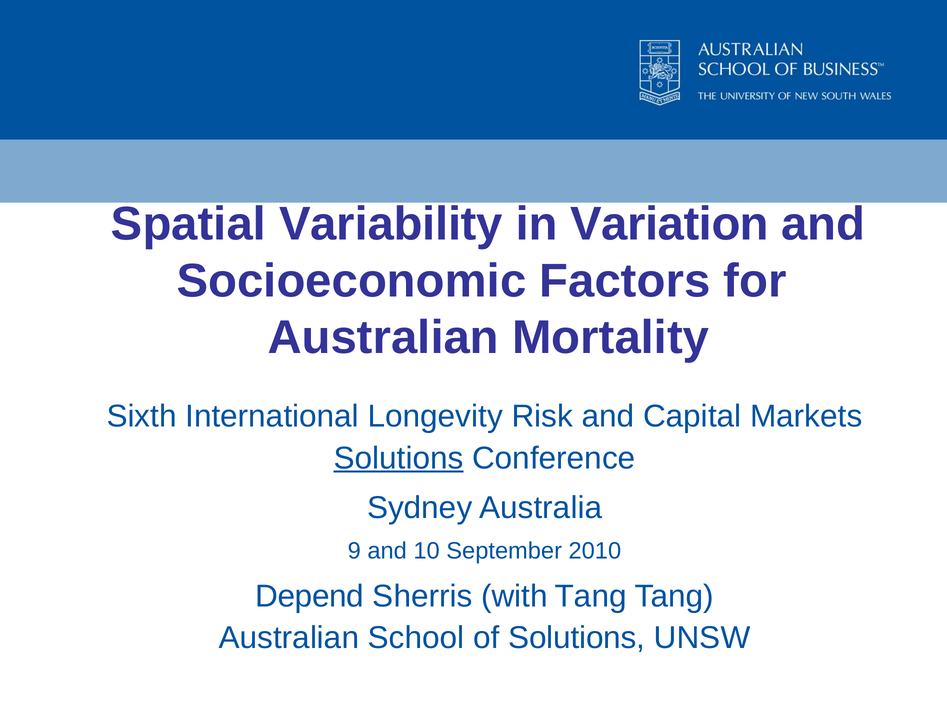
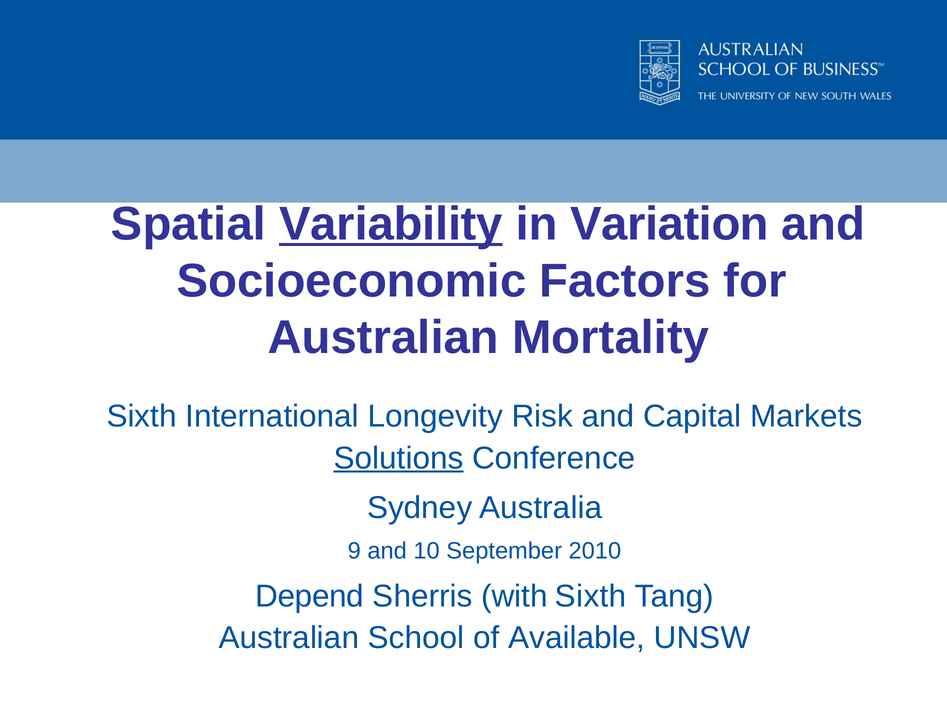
Variability underline: none -> present (391, 224)
with Tang: Tang -> Sixth (591, 597)
of Solutions: Solutions -> Available (577, 638)
